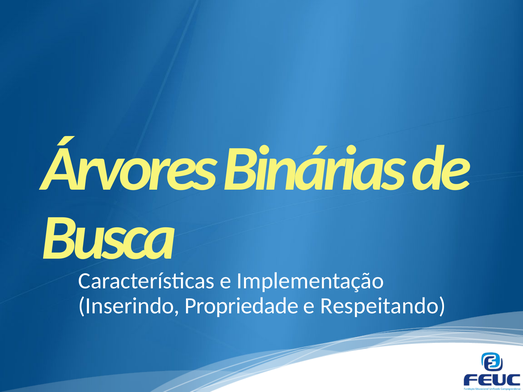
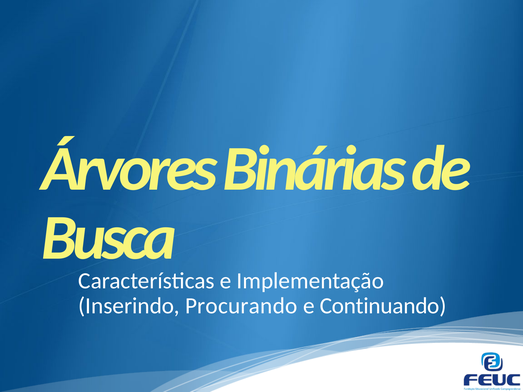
Propriedade: Propriedade -> Procurando (241, 306)
Respeitando: Respeitando -> Continuando (383, 306)
